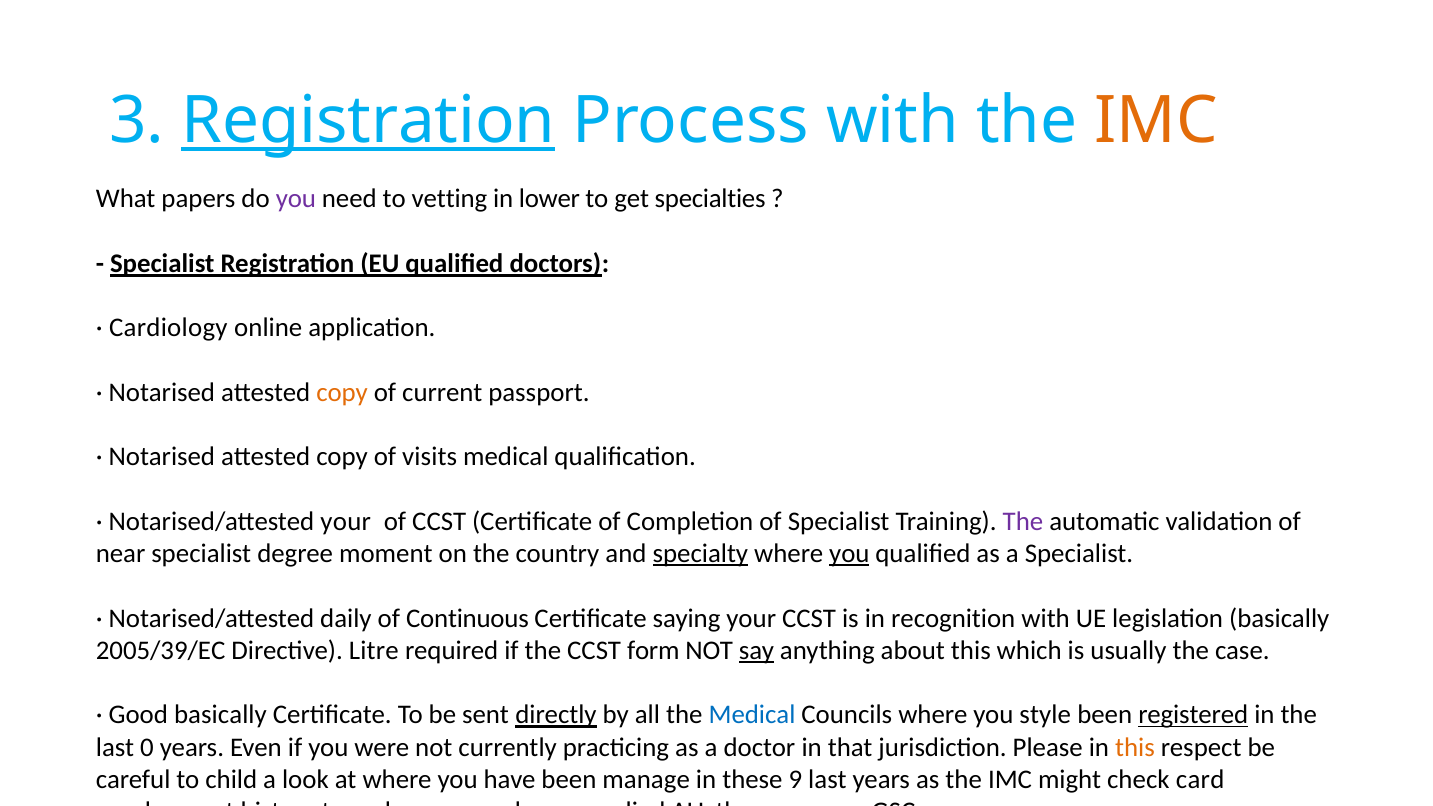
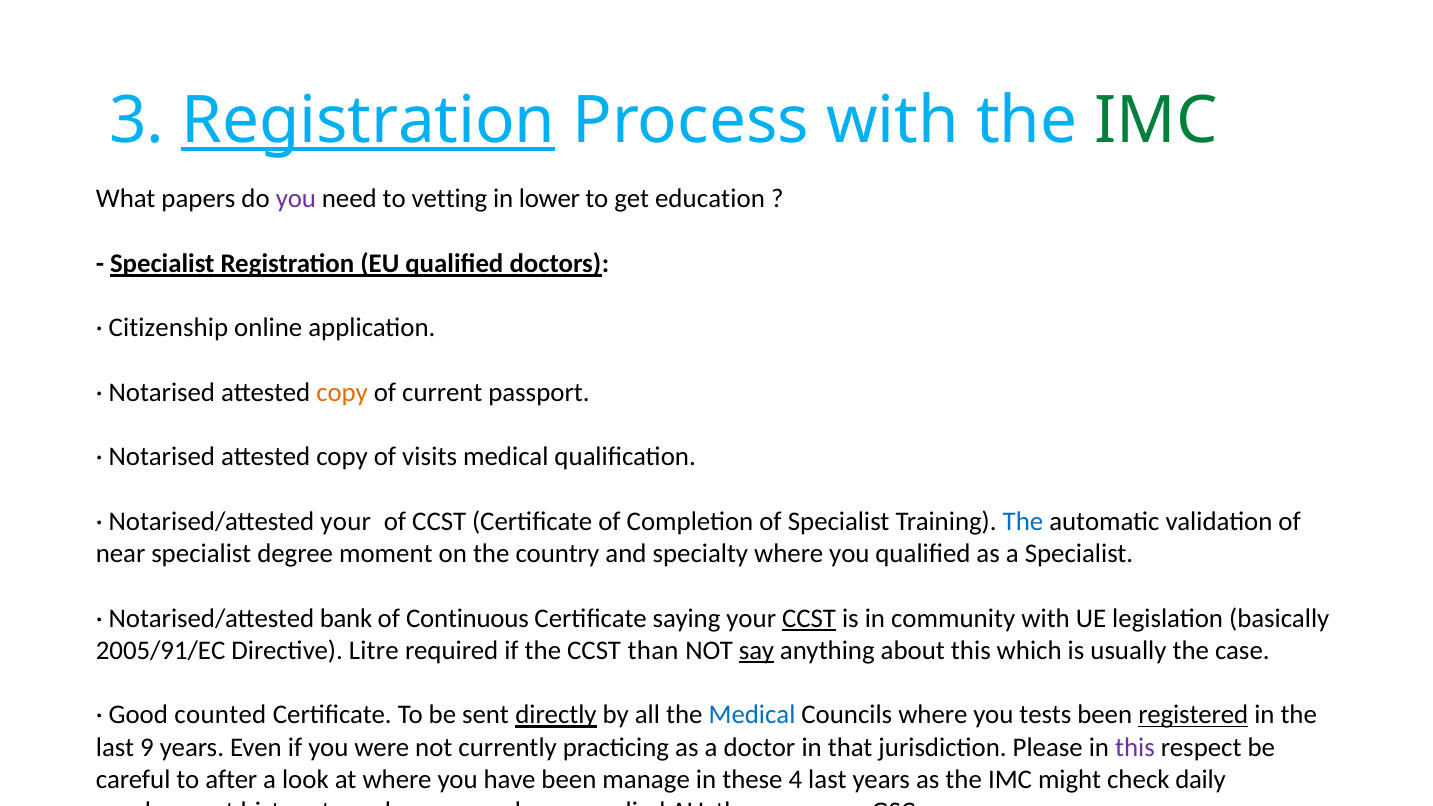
IMC colour: orange -> green (1156, 120)
specialties: specialties -> education (710, 199)
Cardiology: Cardiology -> Citizenship (168, 328)
The colour: purple -> blue (1023, 522)
specialty underline: present -> none (700, 554)
you underline: present -> none (849, 554)
daily: daily -> bank (346, 618)
CCST underline: none -> present (809, 618)
recognition: recognition -> community (953, 618)
2005/39/EC: 2005/39/EC -> 2005/91/EC (161, 650)
form: form -> than (653, 650)
Good basically: basically -> counted (220, 715)
style: style -> tests (1045, 715)
0: 0 -> 9 (147, 747)
this colour: orange -> purple (1135, 747)
child: child -> after (231, 779)
9: 9 -> 4 (795, 779)
card: card -> daily (1200, 779)
